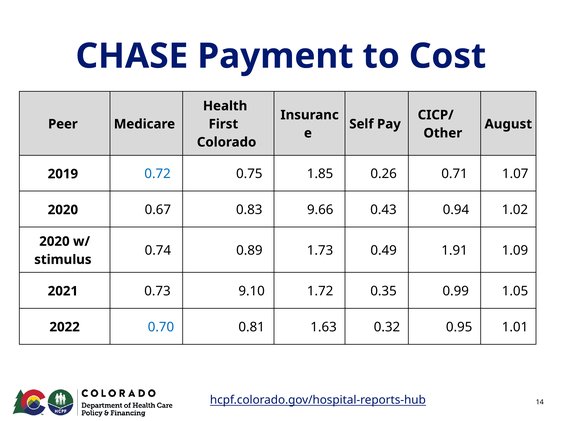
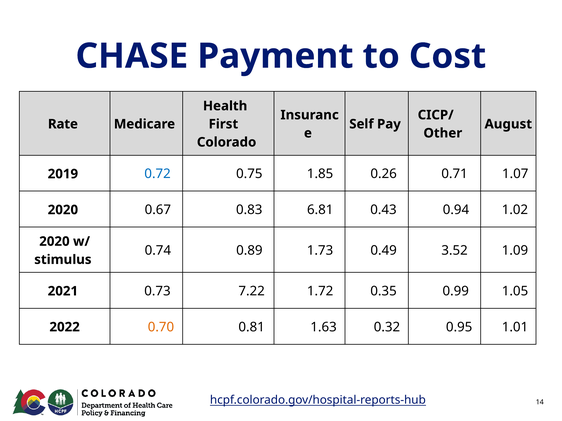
Peer: Peer -> Rate (63, 124)
9.66: 9.66 -> 6.81 (320, 210)
1.91: 1.91 -> 3.52 (455, 251)
9.10: 9.10 -> 7.22 (252, 291)
0.70 colour: blue -> orange (161, 327)
